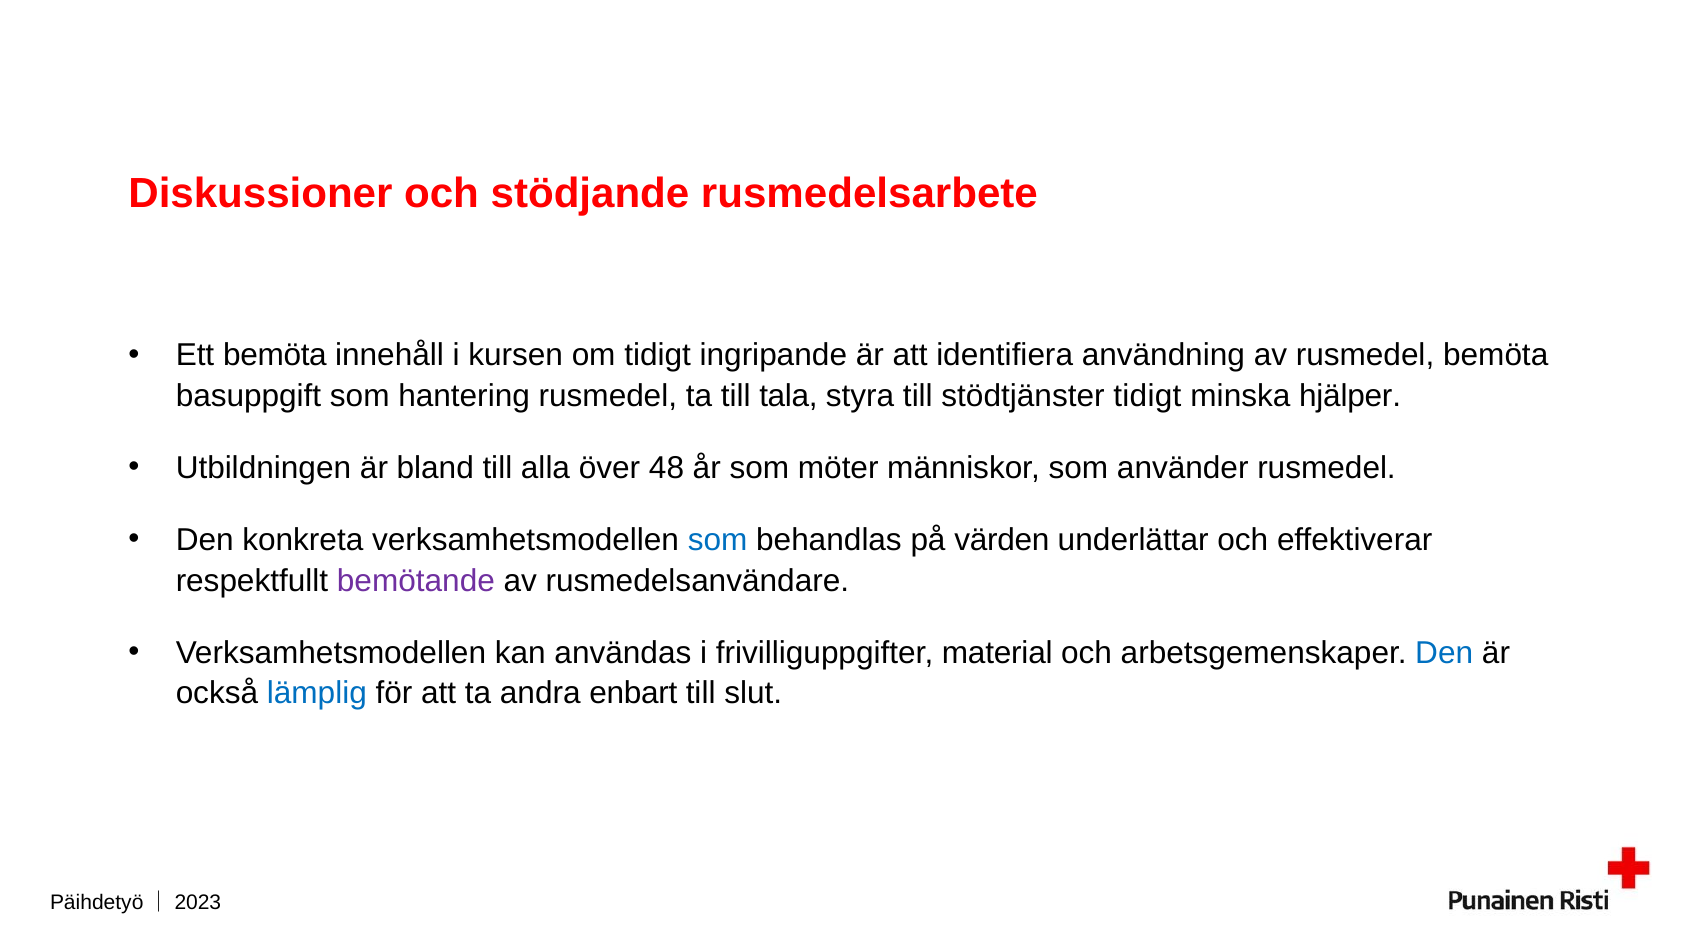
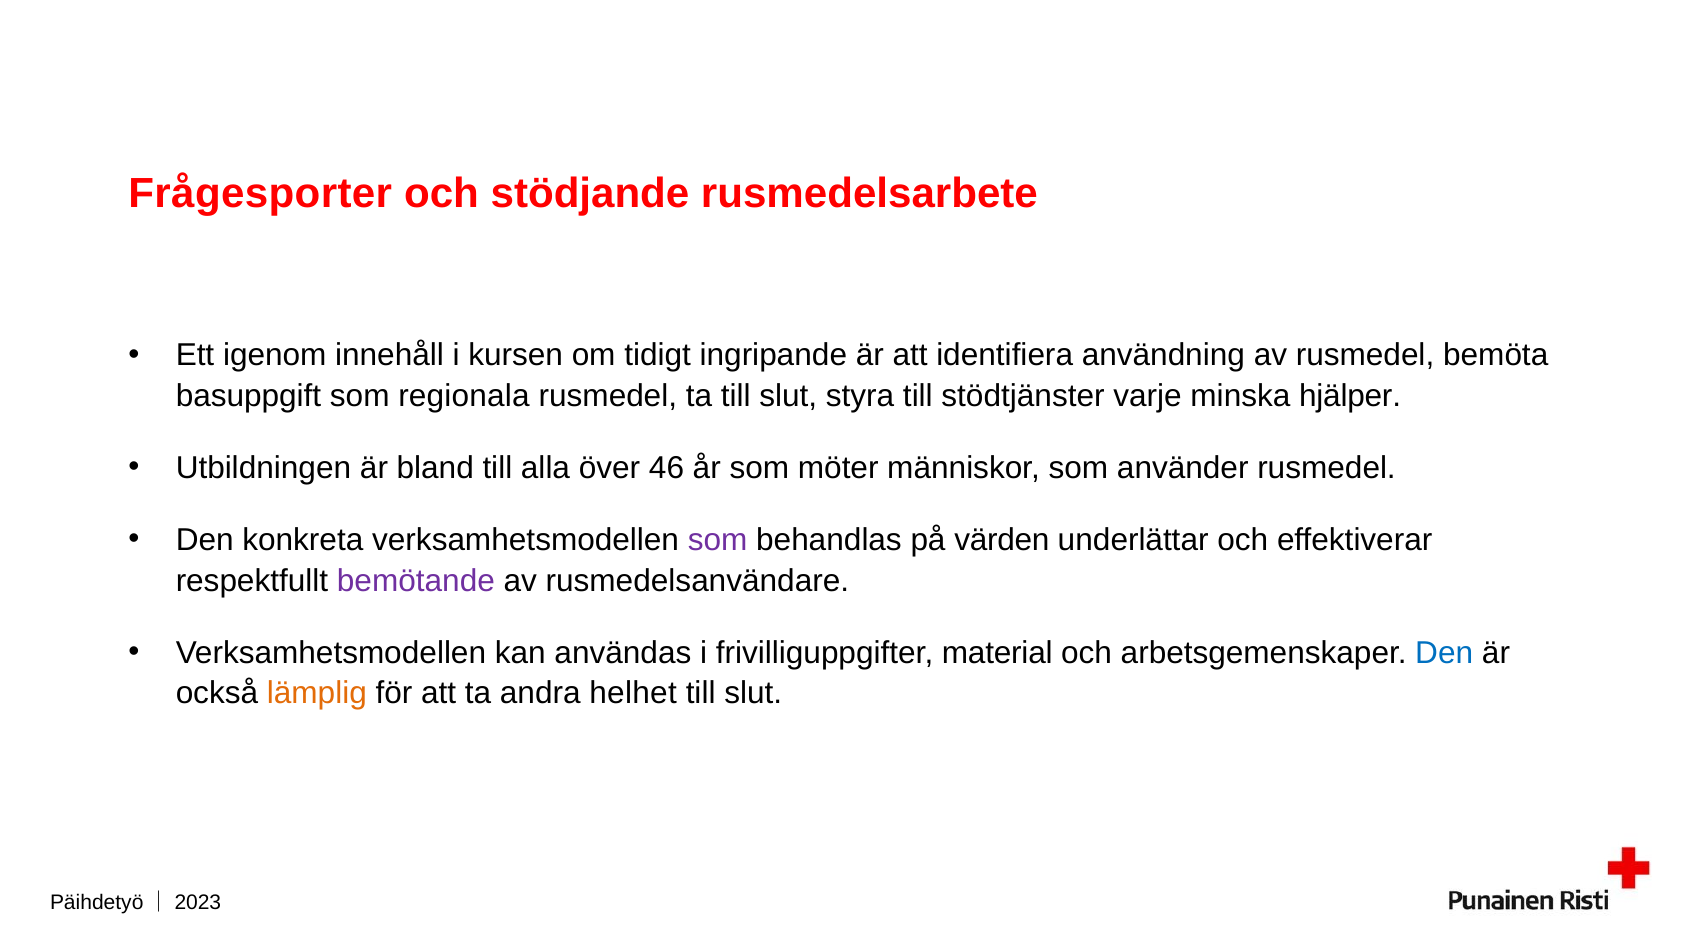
Diskussioner: Diskussioner -> Frågesporter (260, 194)
Ett bemöta: bemöta -> igenom (275, 355)
hantering: hantering -> regionala (464, 396)
ta till tala: tala -> slut (788, 396)
stödtjänster tidigt: tidigt -> varje (1148, 396)
48: 48 -> 46 (667, 468)
som colour: blue -> purple (718, 540)
lämplig colour: blue -> orange (317, 693)
enbart: enbart -> helhet (633, 693)
